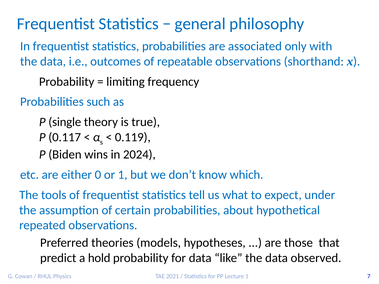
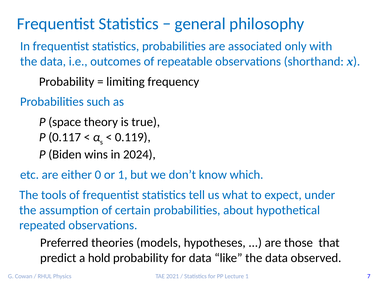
single: single -> space (65, 122)
